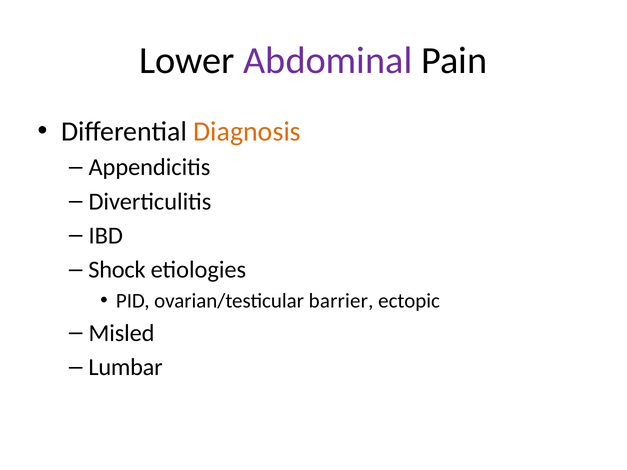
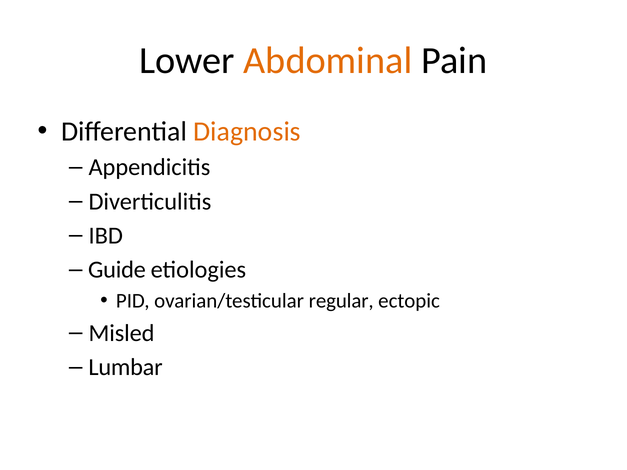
Abdominal colour: purple -> orange (328, 61)
Shock: Shock -> Guide (117, 270)
barrier: barrier -> regular (341, 301)
